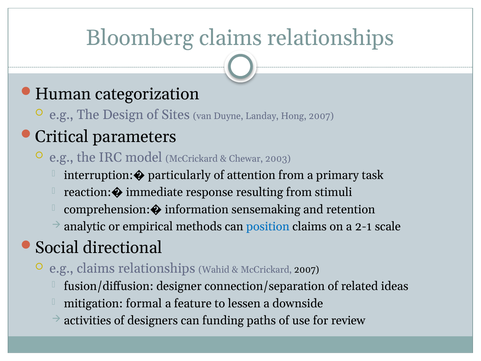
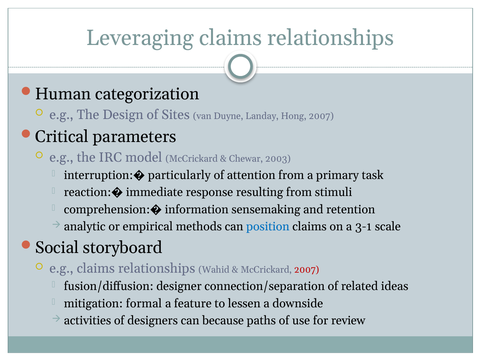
Bloomberg: Bloomberg -> Leveraging (140, 38)
2-1: 2-1 -> 3-1 (363, 226)
directional: directional -> storyboard (123, 248)
2007 colour: black -> red (307, 270)
funding: funding -> because (223, 320)
